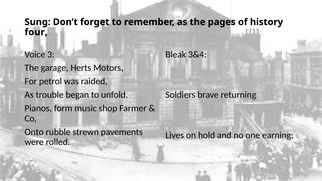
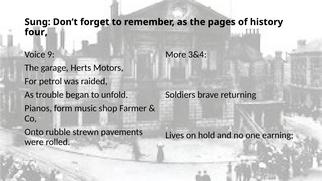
3: 3 -> 9 (51, 54)
Bleak: Bleak -> More (176, 54)
